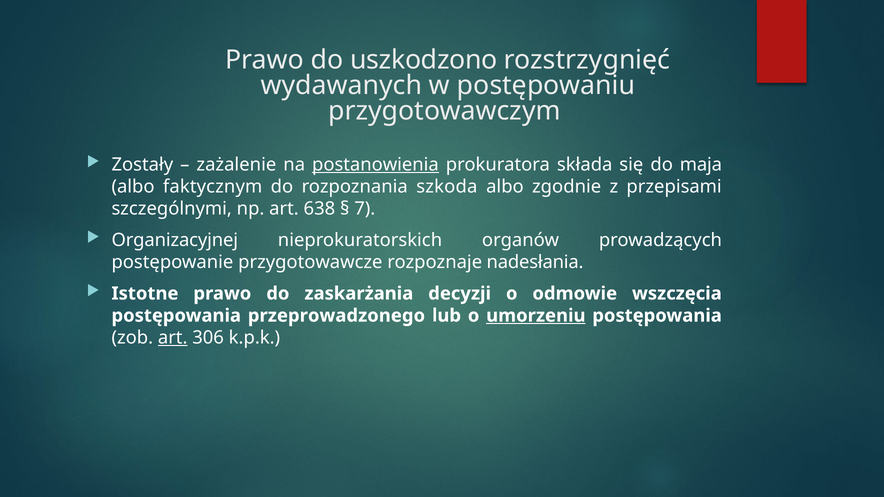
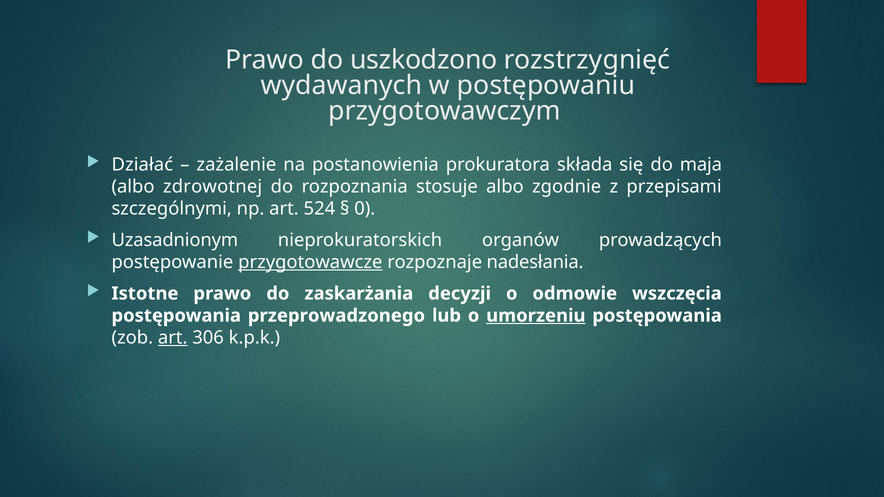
Zostały: Zostały -> Działać (142, 165)
postanowienia underline: present -> none (375, 165)
faktycznym: faktycznym -> zdrowotnej (213, 187)
szkoda: szkoda -> stosuje (447, 187)
638: 638 -> 524 (319, 209)
7: 7 -> 0 (365, 209)
Organizacyjnej: Organizacyjnej -> Uzasadnionym (175, 240)
przygotowawcze underline: none -> present (310, 262)
